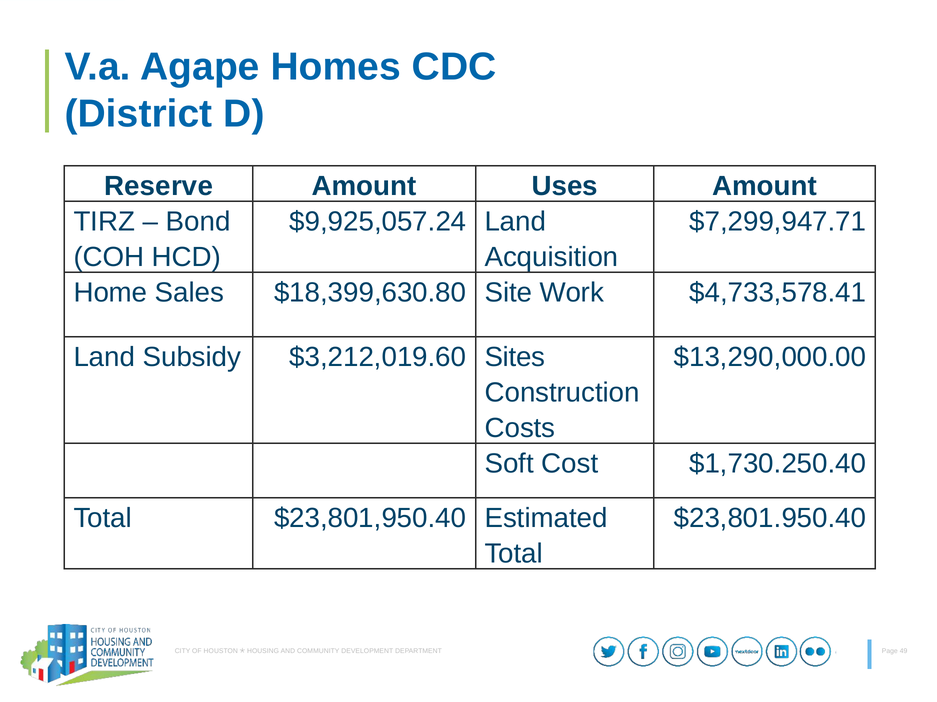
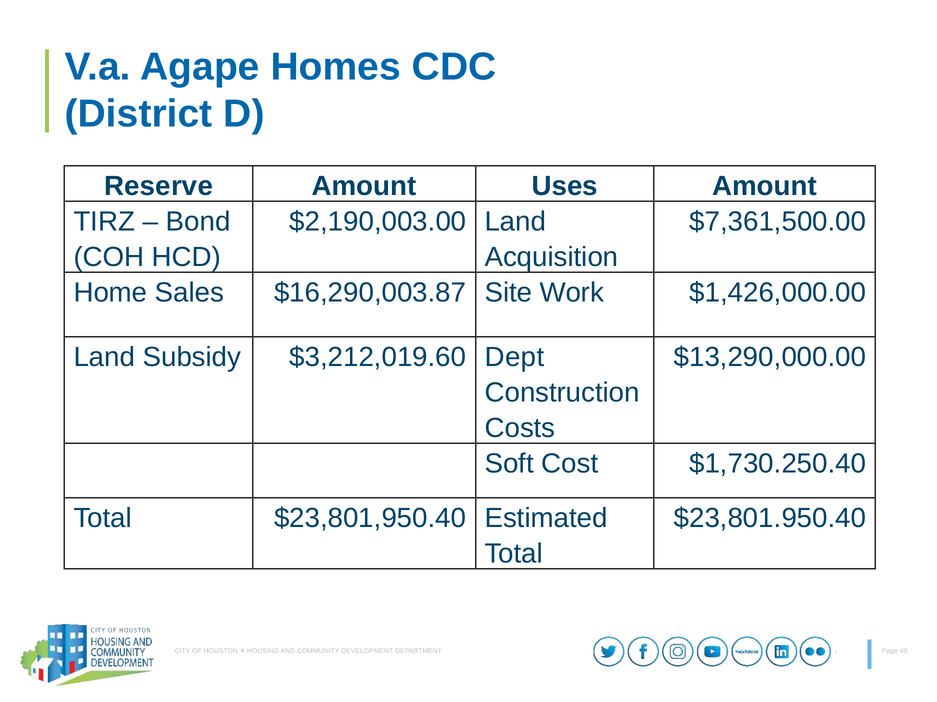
$9,925,057.24: $9,925,057.24 -> $2,190,003.00 (378, 222)
$7,299,947.71: $7,299,947.71 -> $7,361,500.00 (778, 222)
$18,399,630.80: $18,399,630.80 -> $16,290,003.87 (370, 293)
$4,733,578.41: $4,733,578.41 -> $1,426,000.00 (778, 293)
Sites: Sites -> Dept (515, 358)
